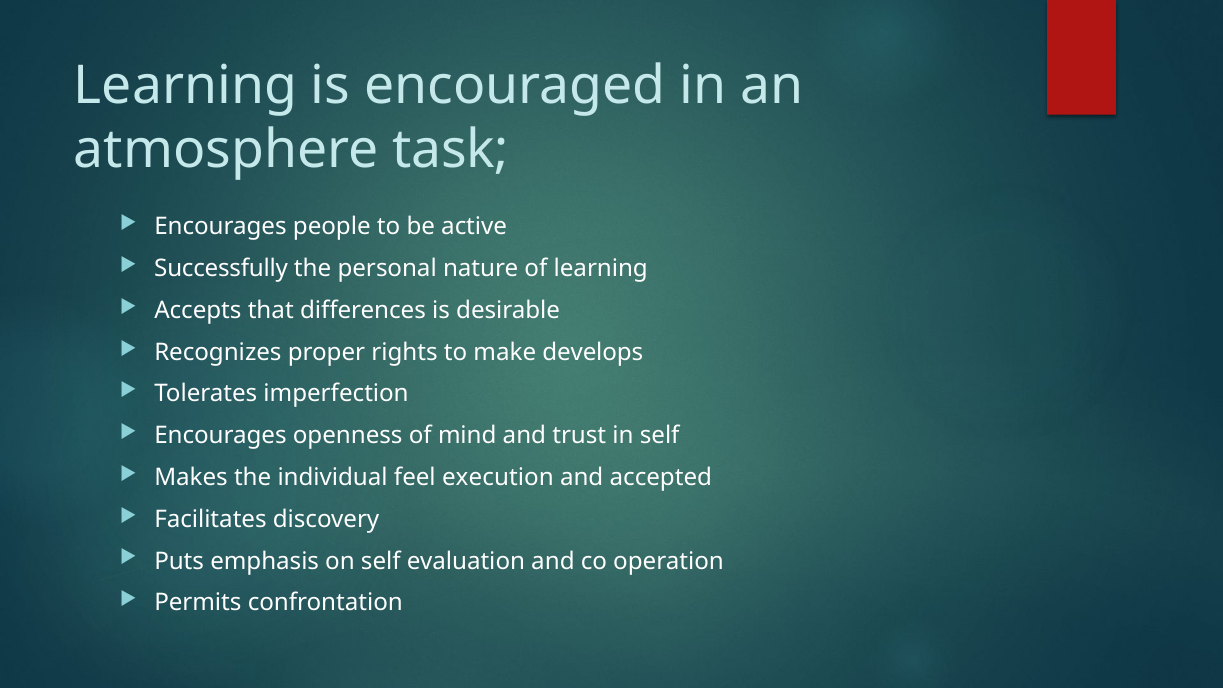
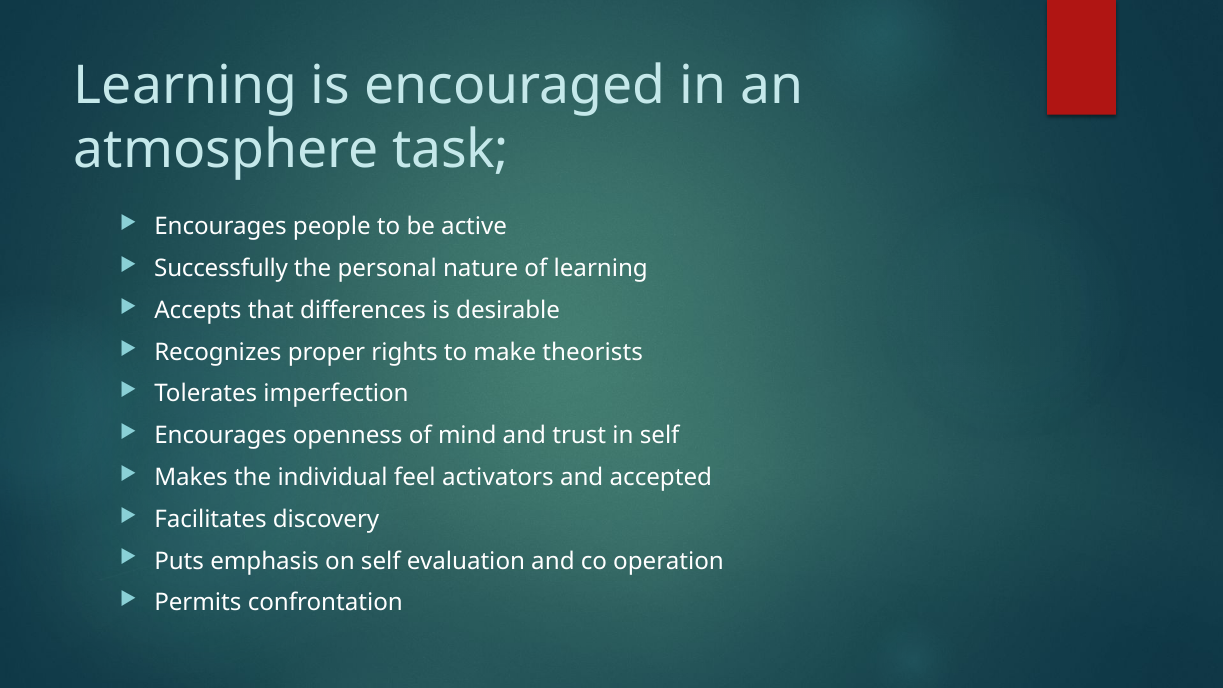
develops: develops -> theorists (593, 352)
execution: execution -> activators (498, 477)
